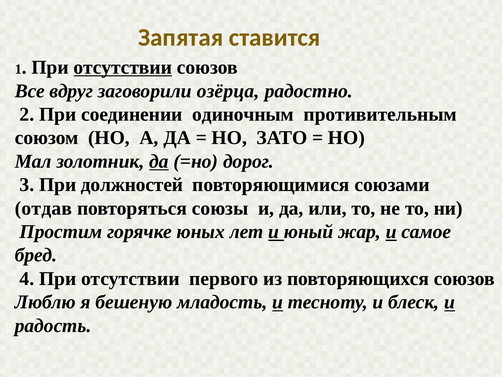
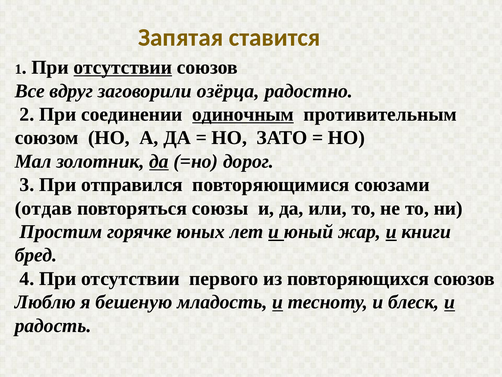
одиночным underline: none -> present (243, 114)
должностей: должностей -> отправился (132, 185)
самое: самое -> книги (426, 231)
